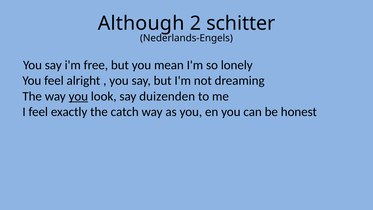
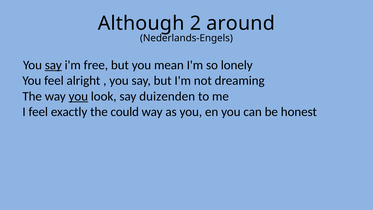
schitter: schitter -> around (241, 23)
say underline: none -> present (53, 65)
catch: catch -> could (125, 112)
